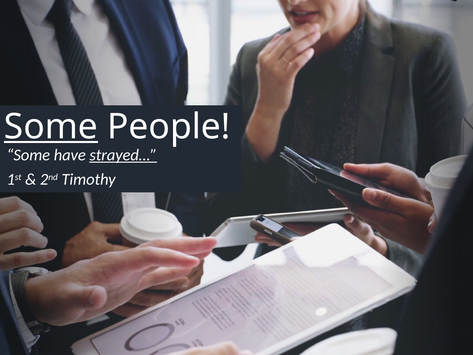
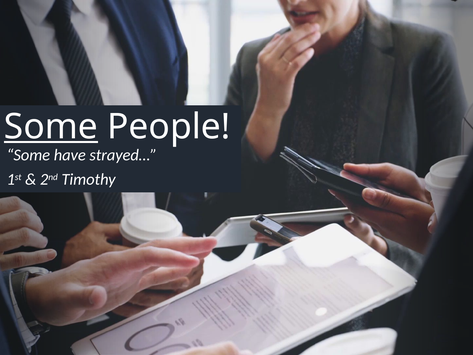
strayed… underline: present -> none (123, 155)
